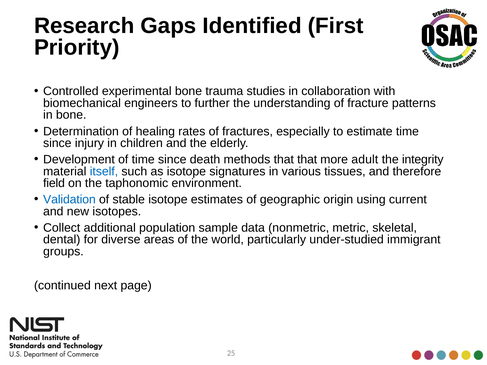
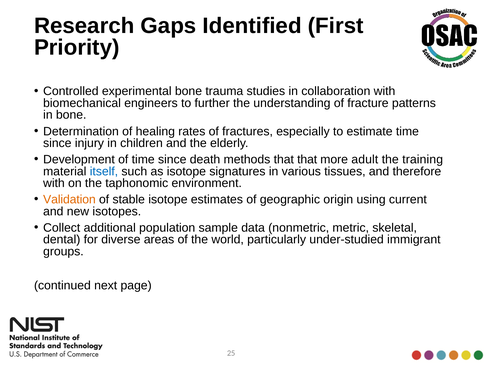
integrity: integrity -> training (423, 160)
field: field -> with (54, 183)
Validation colour: blue -> orange (69, 200)
